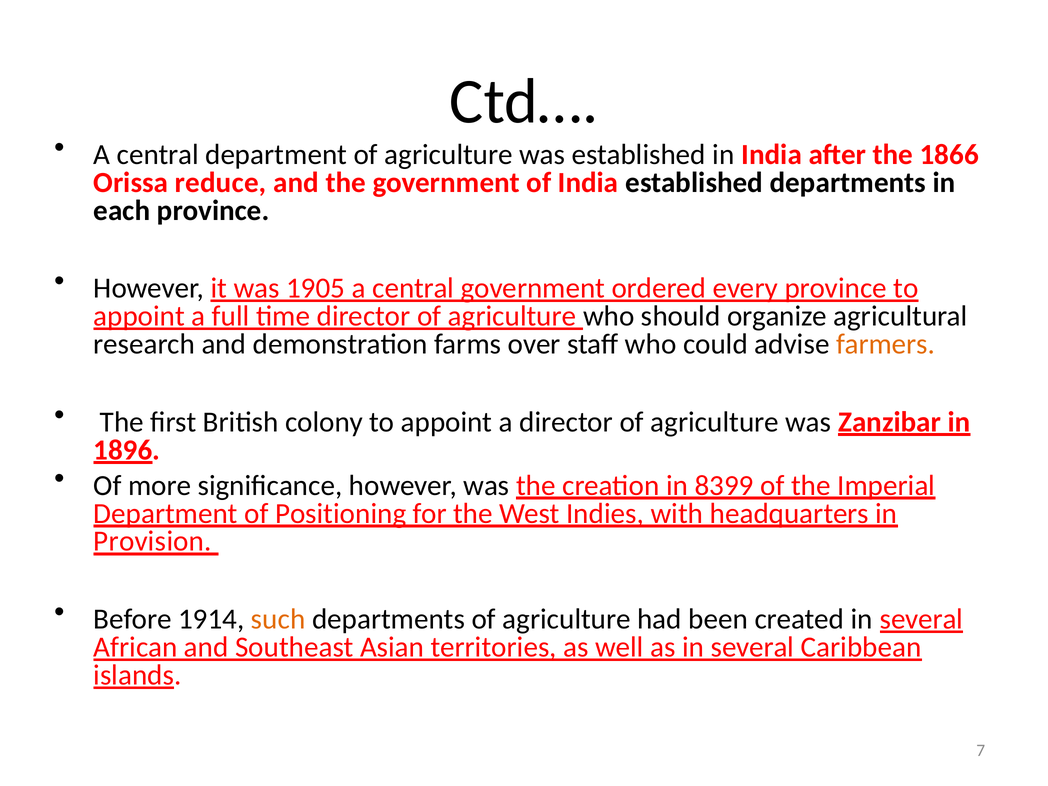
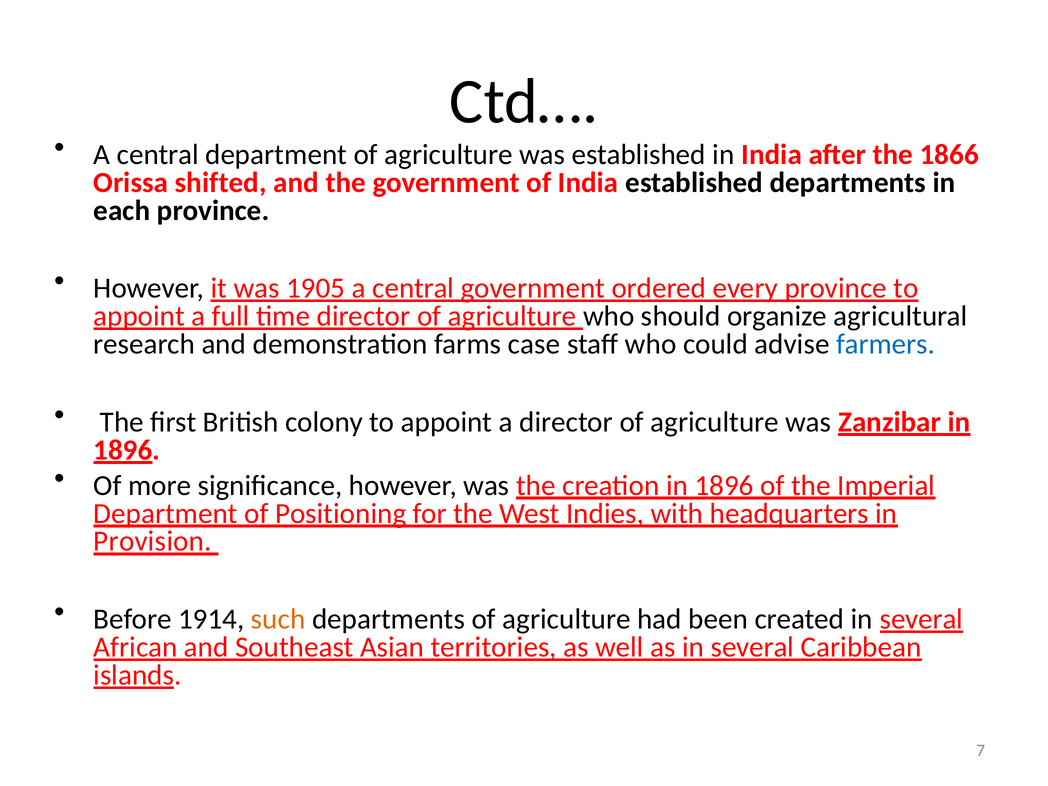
reduce: reduce -> shifted (221, 183)
over: over -> case (534, 344)
farmers colour: orange -> blue (886, 344)
creation in 8399: 8399 -> 1896 (724, 485)
